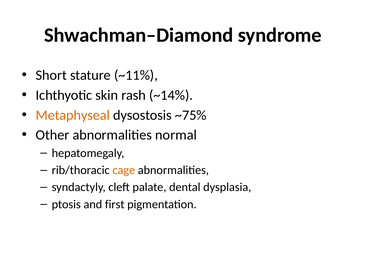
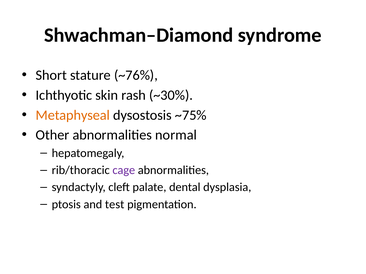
~11%: ~11% -> ~76% (136, 75)
~14%: ~14% -> ~30% (171, 95)
cage colour: orange -> purple (124, 170)
first: first -> test (115, 205)
